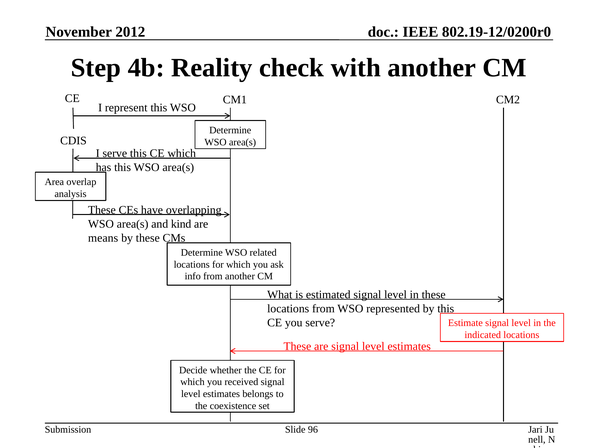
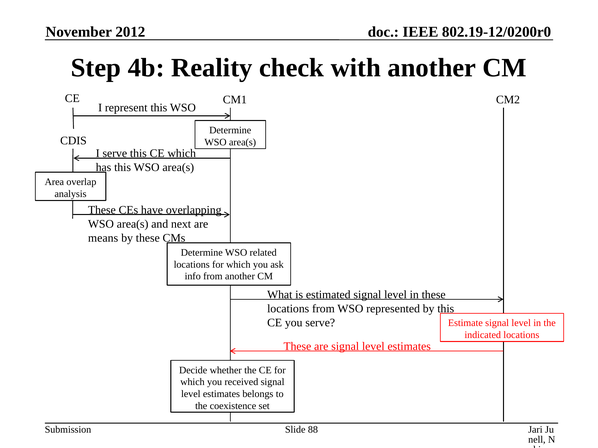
kind: kind -> next (181, 224)
96: 96 -> 88 (313, 430)
